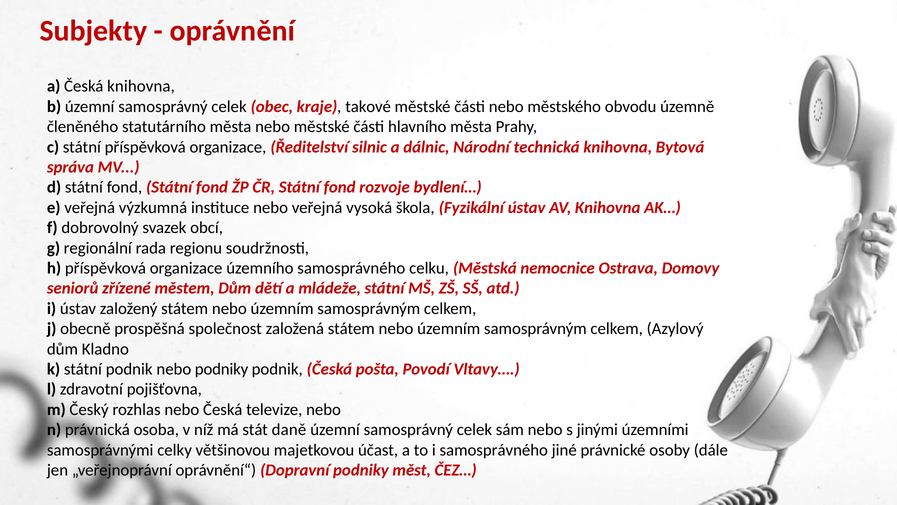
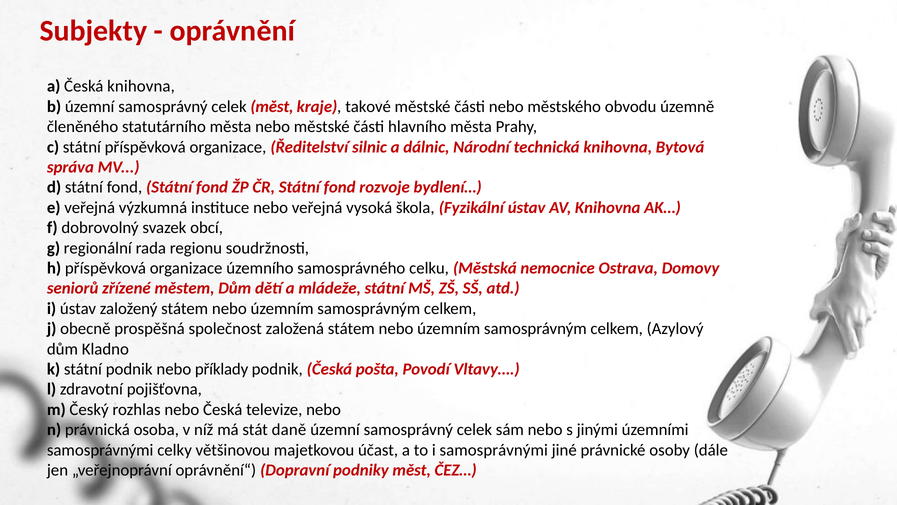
celek obec: obec -> měst (272, 106)
nebo podniky: podniky -> příklady (222, 369)
i samosprávného: samosprávného -> samosprávnými (494, 450)
